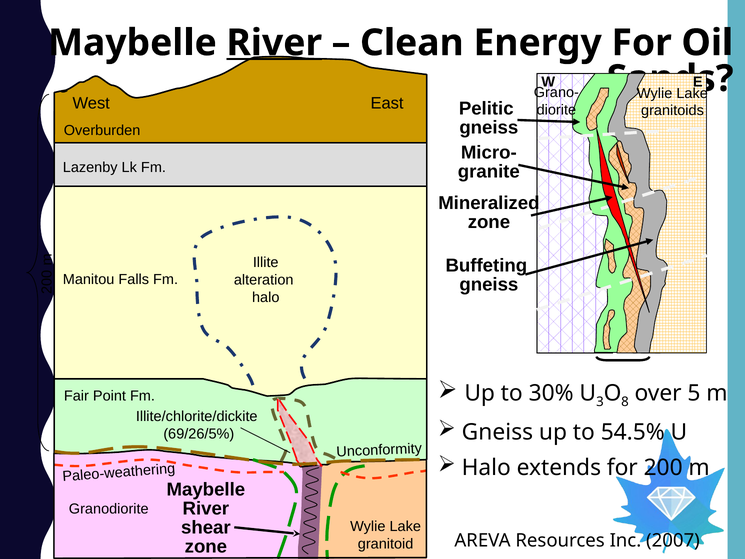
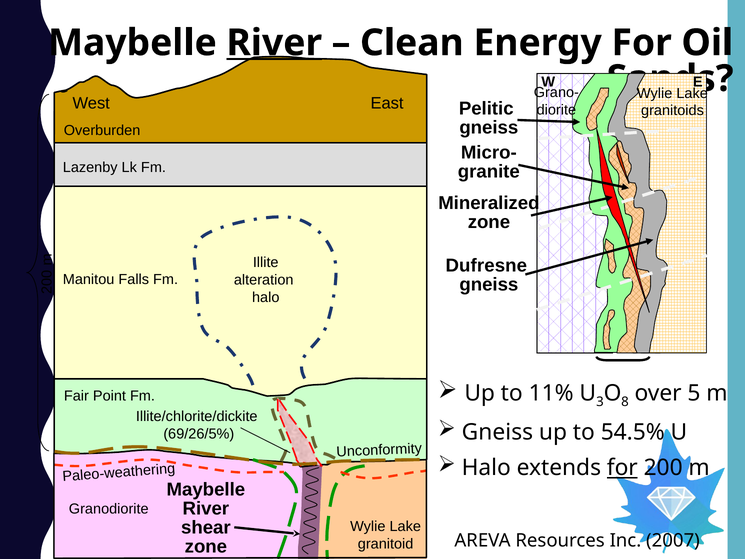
Buffeting: Buffeting -> Dufresne (486, 265)
30%: 30% -> 11% (551, 393)
for underline: none -> present (622, 468)
